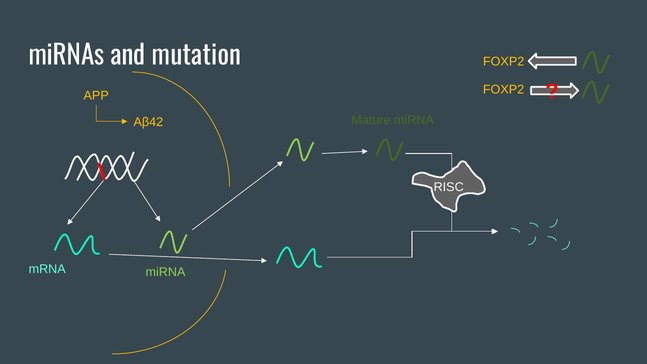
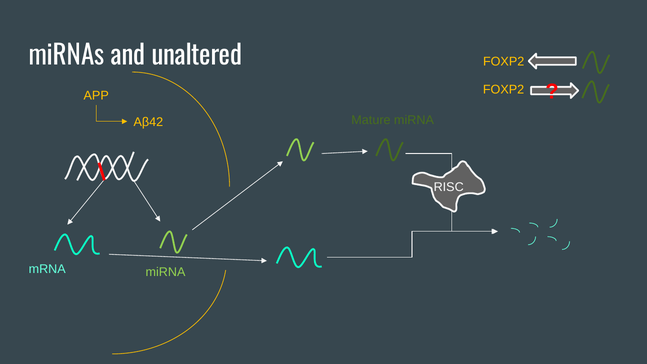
mutation: mutation -> unaltered (197, 56)
